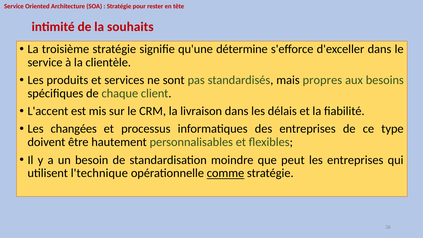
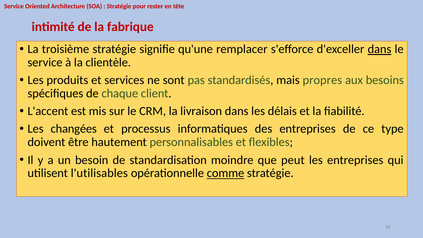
souhaits: souhaits -> fabrique (130, 27)
détermine: détermine -> remplacer (242, 49)
dans underline: none -> present (380, 49)
l'technique: l'technique -> l'utilisables (99, 173)
